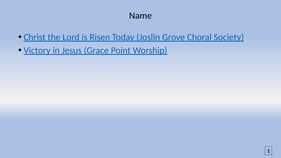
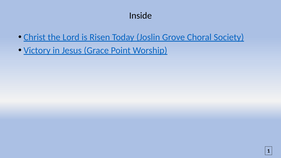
Name: Name -> Inside (140, 16)
